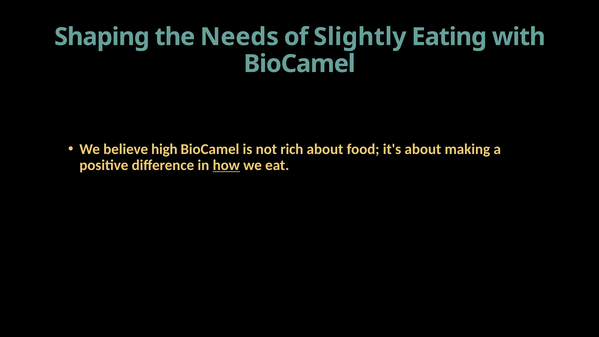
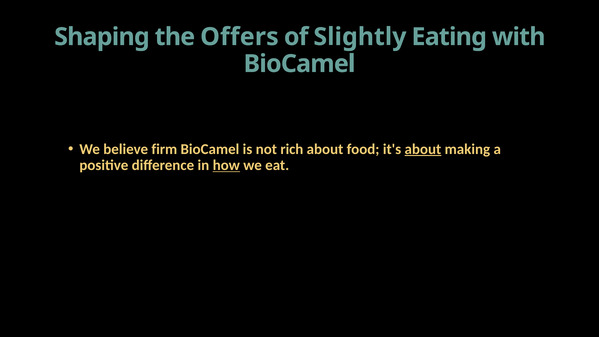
Needs: Needs -> Offers (239, 37)
high: high -> firm (164, 149)
about underline: none -> present (423, 149)
